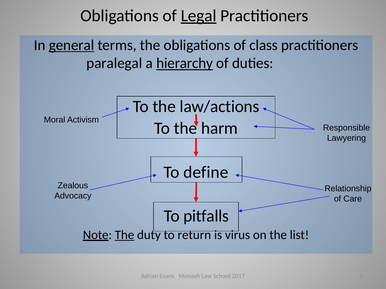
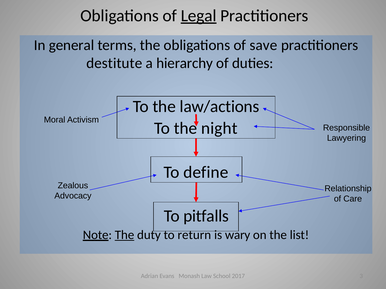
general underline: present -> none (72, 45)
class: class -> save (264, 45)
paralegal: paralegal -> destitute (114, 63)
hierarchy underline: present -> none (185, 63)
harm: harm -> night (219, 129)
virus: virus -> wary (238, 235)
